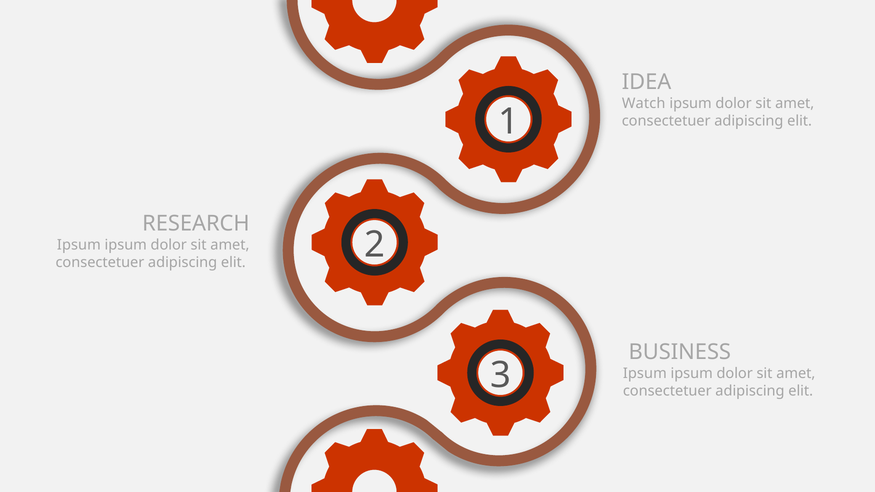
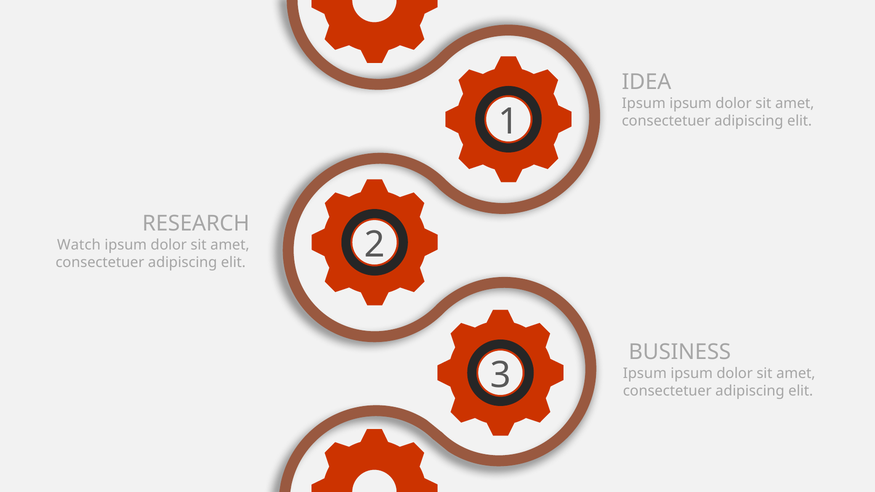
Watch: Watch -> Ipsum (644, 103)
Ipsum: Ipsum -> Watch (79, 245)
